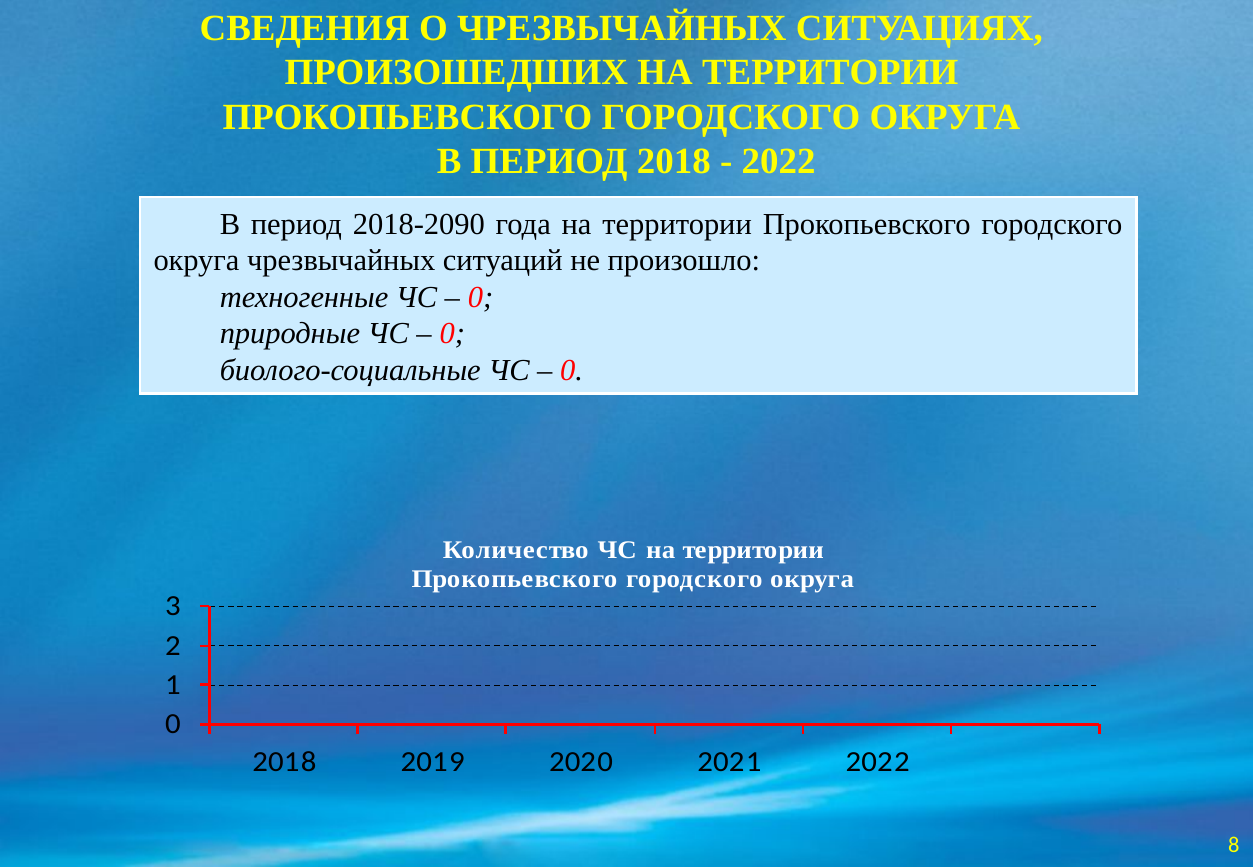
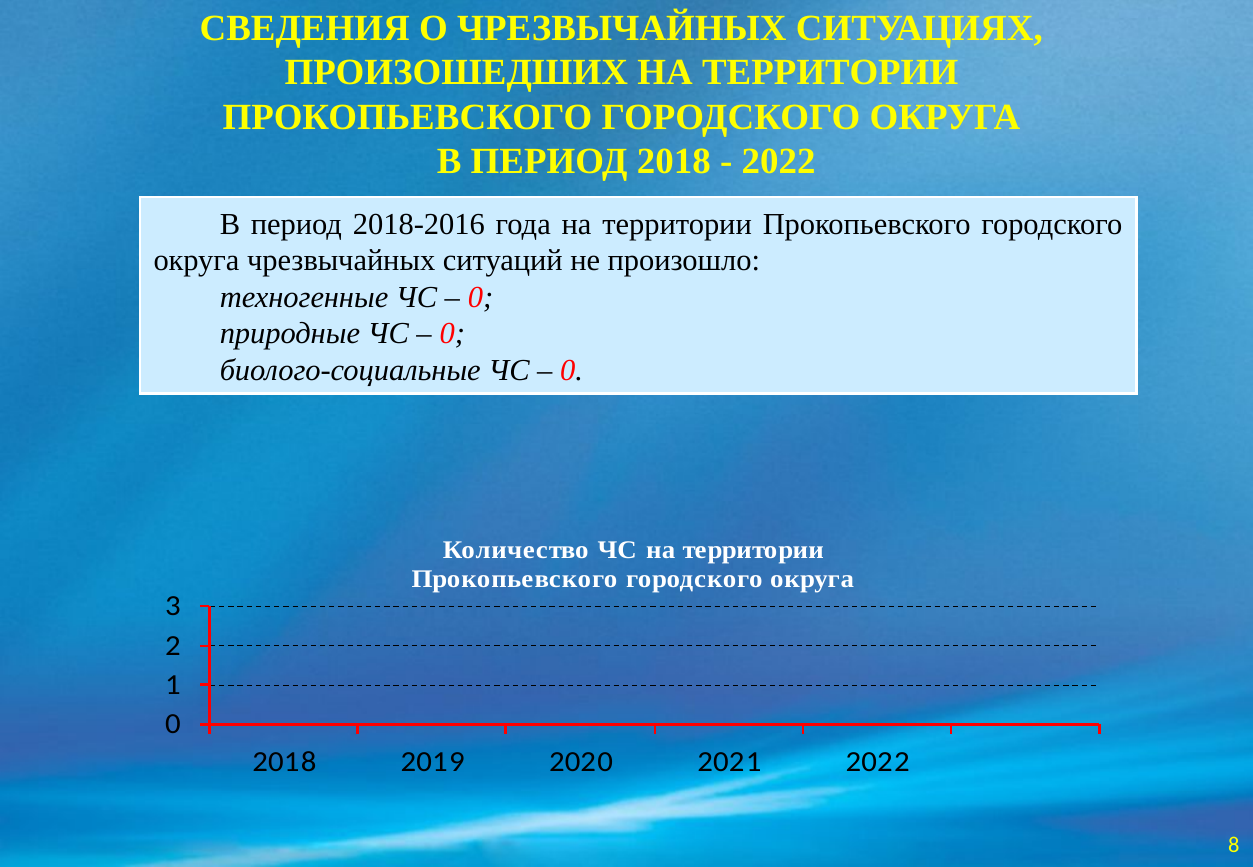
2018-2090: 2018-2090 -> 2018-2016 (419, 224)
